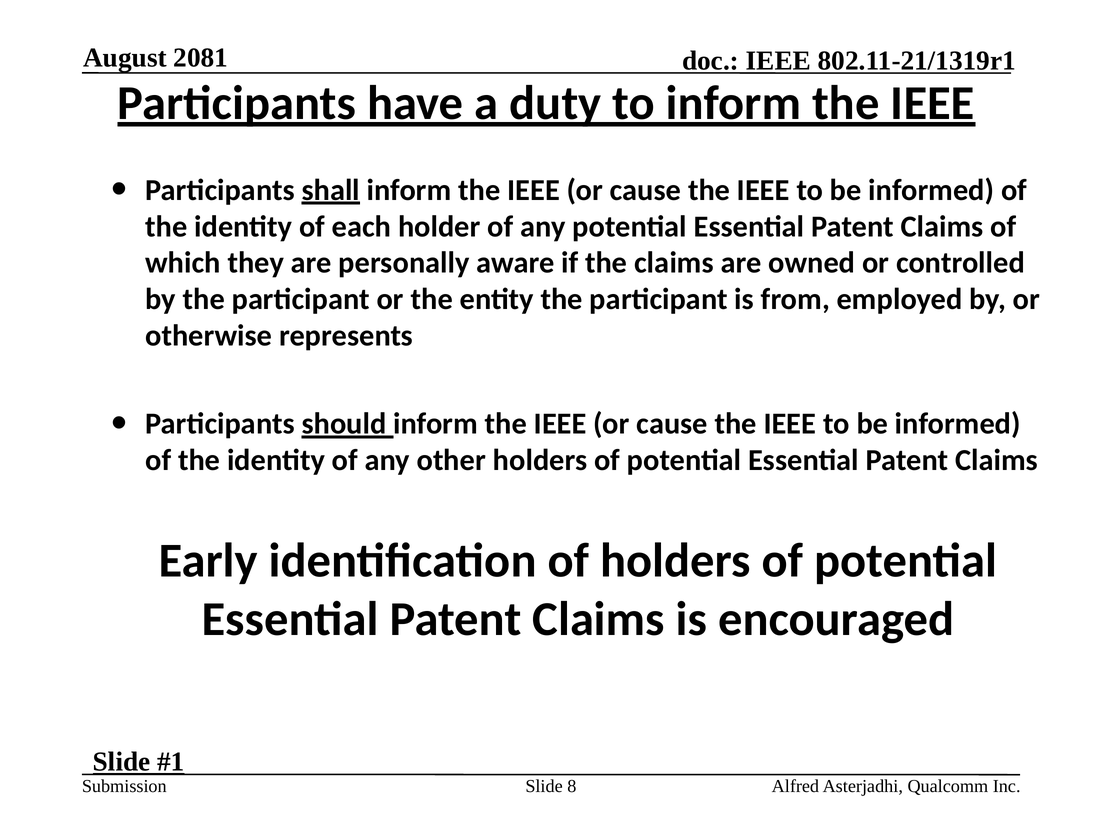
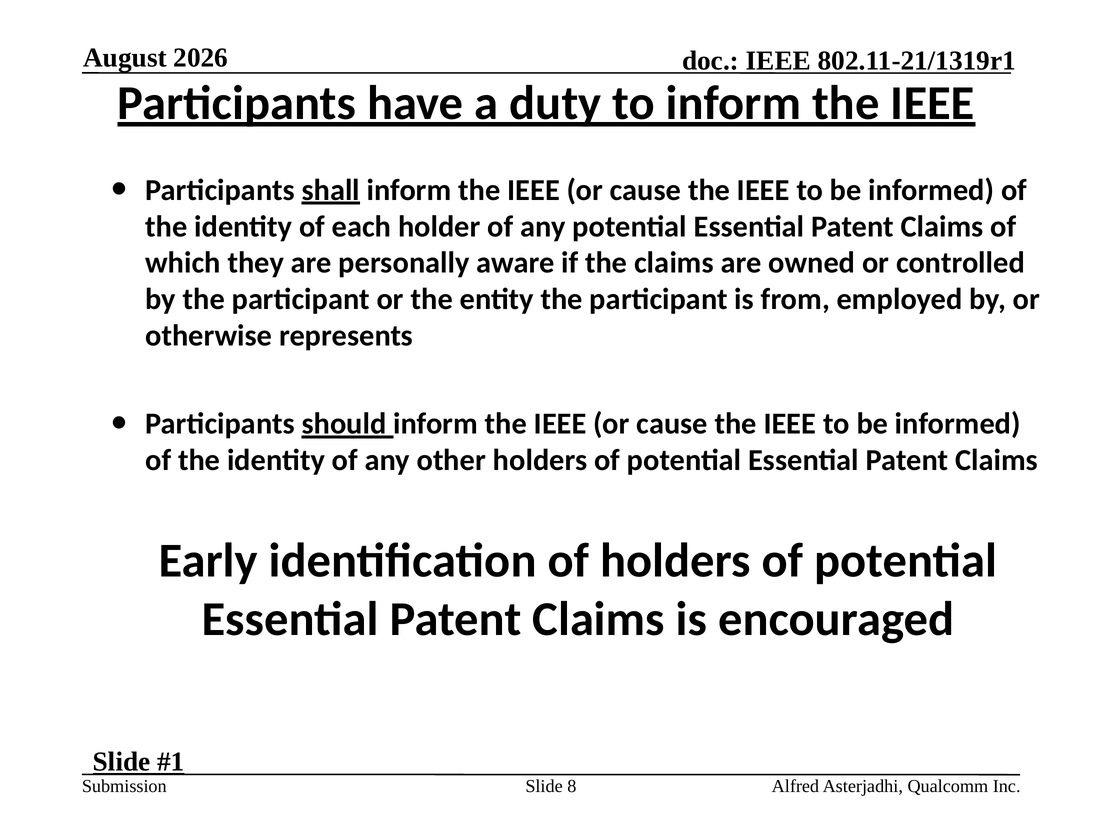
2081: 2081 -> 2026 (201, 58)
